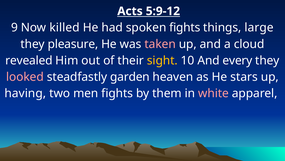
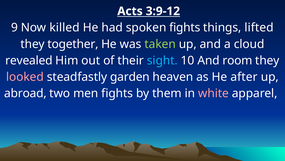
5:9-12: 5:9-12 -> 3:9-12 (163, 11)
large: large -> lifted (259, 28)
pleasure: pleasure -> together (73, 44)
taken colour: pink -> light green (160, 44)
sight colour: yellow -> light blue (162, 60)
every: every -> room (237, 60)
stars: stars -> after (244, 77)
having: having -> abroad (25, 93)
